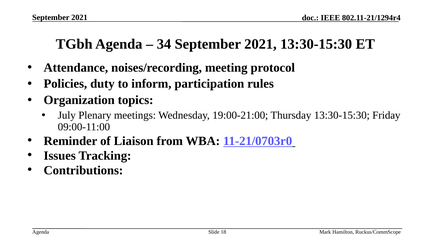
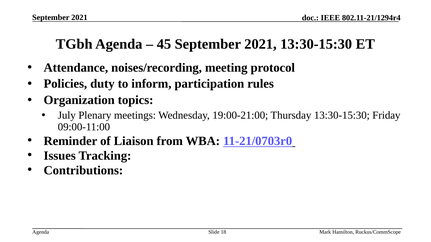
34: 34 -> 45 (164, 44)
